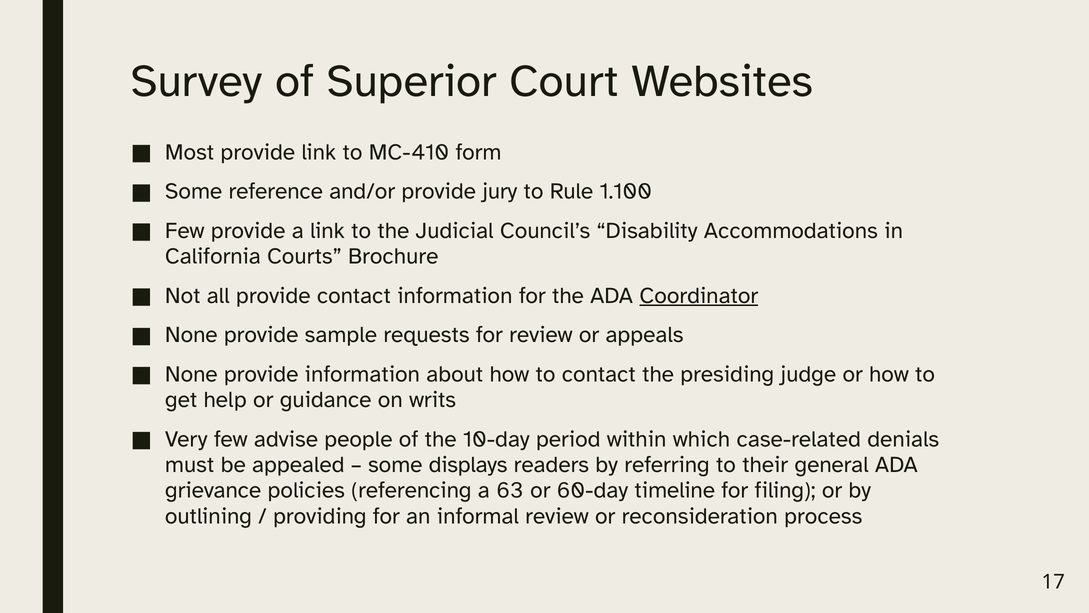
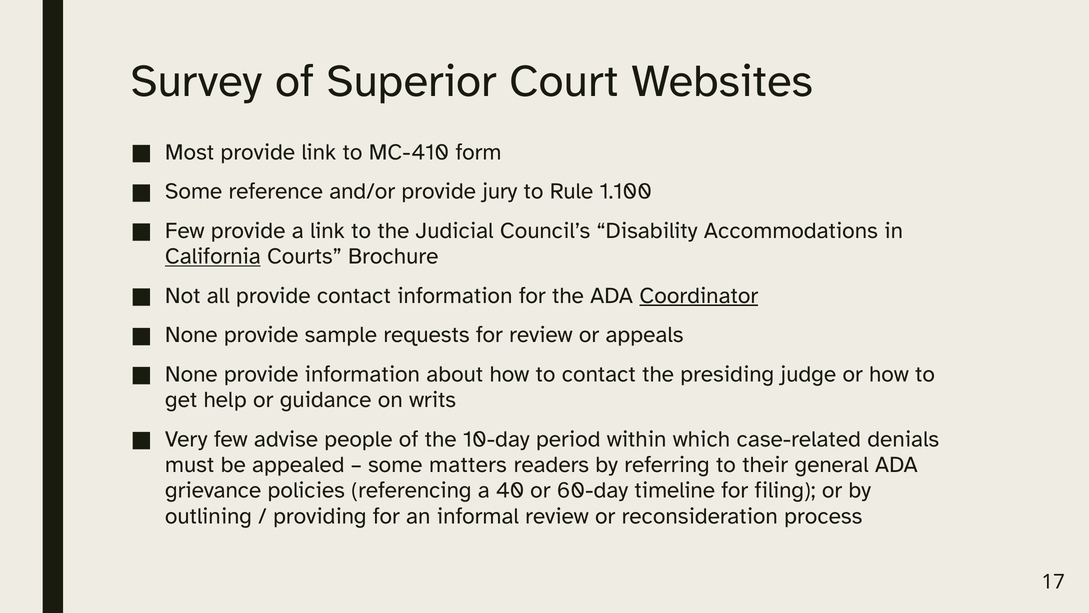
California underline: none -> present (213, 256)
displays: displays -> matters (468, 464)
63: 63 -> 40 (510, 490)
